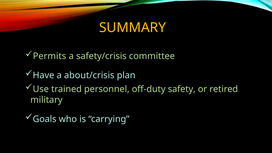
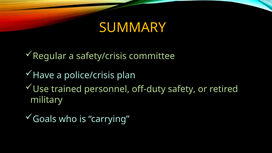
Permits: Permits -> Regular (50, 56)
about/crisis: about/crisis -> police/crisis (89, 75)
